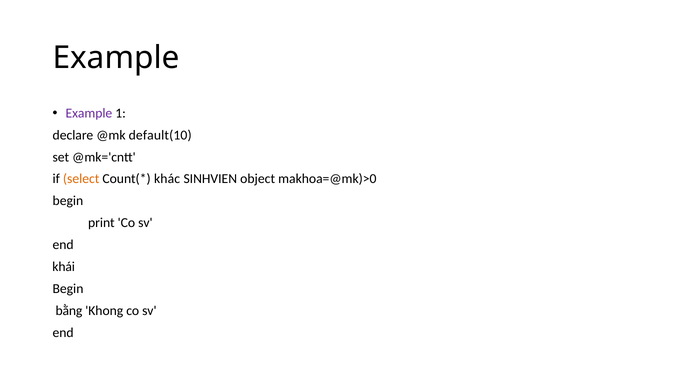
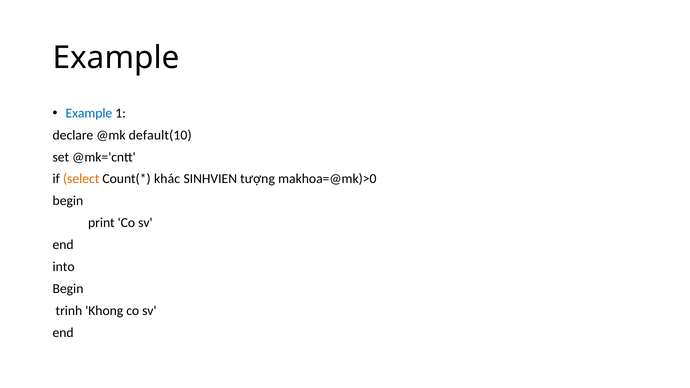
Example colour: purple -> blue (89, 113)
object: object -> tượng (258, 179)
khái: khái -> into (64, 267)
bằng: bằng -> trinh (69, 311)
